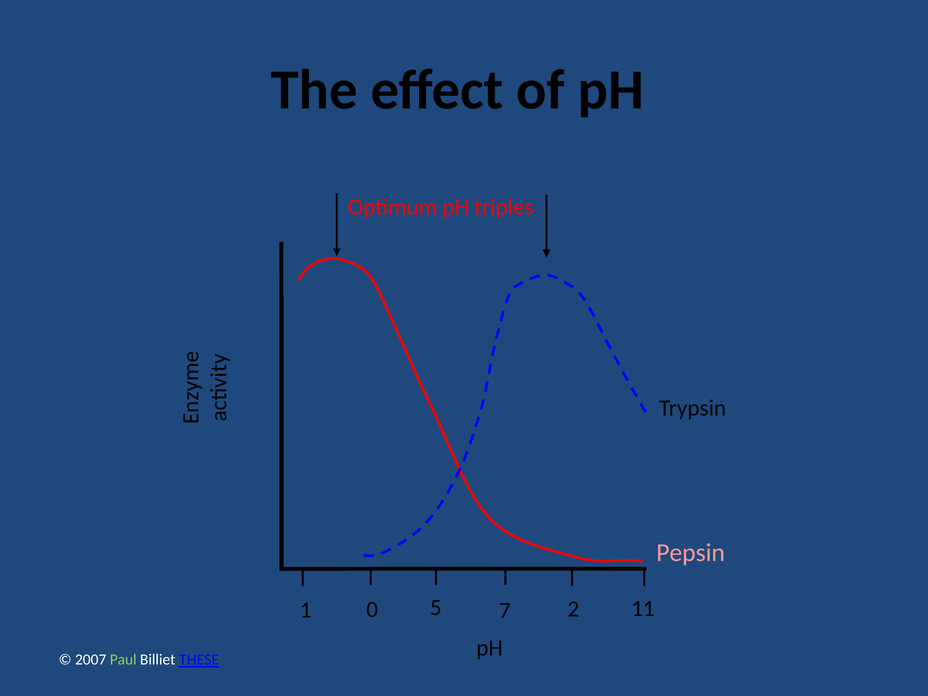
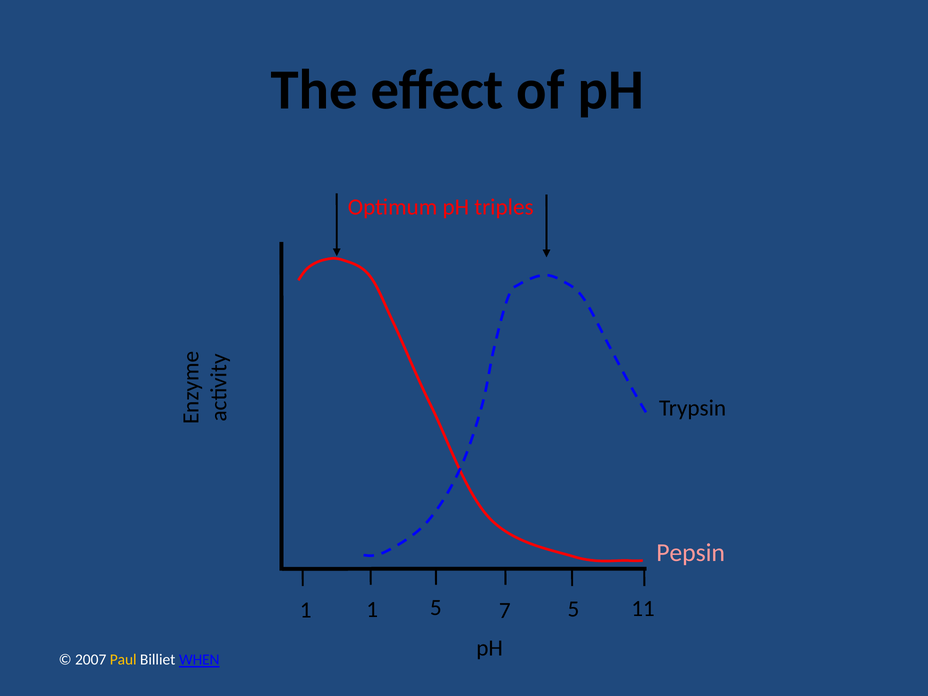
1 0: 0 -> 1 (372, 609)
7 2: 2 -> 5 (573, 609)
Paul colour: light green -> yellow (123, 660)
THESE: THESE -> WHEN (199, 660)
